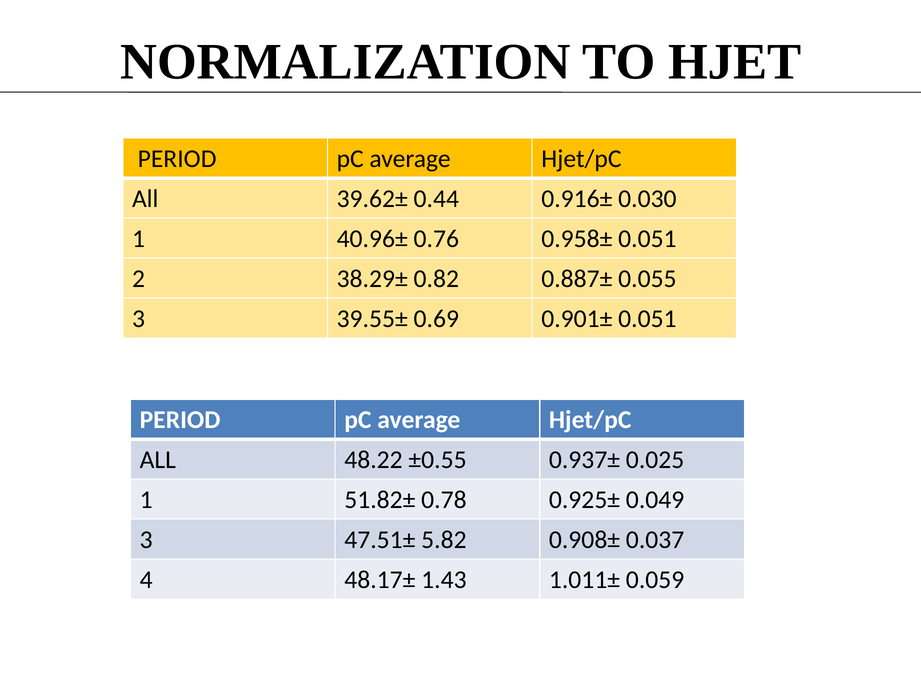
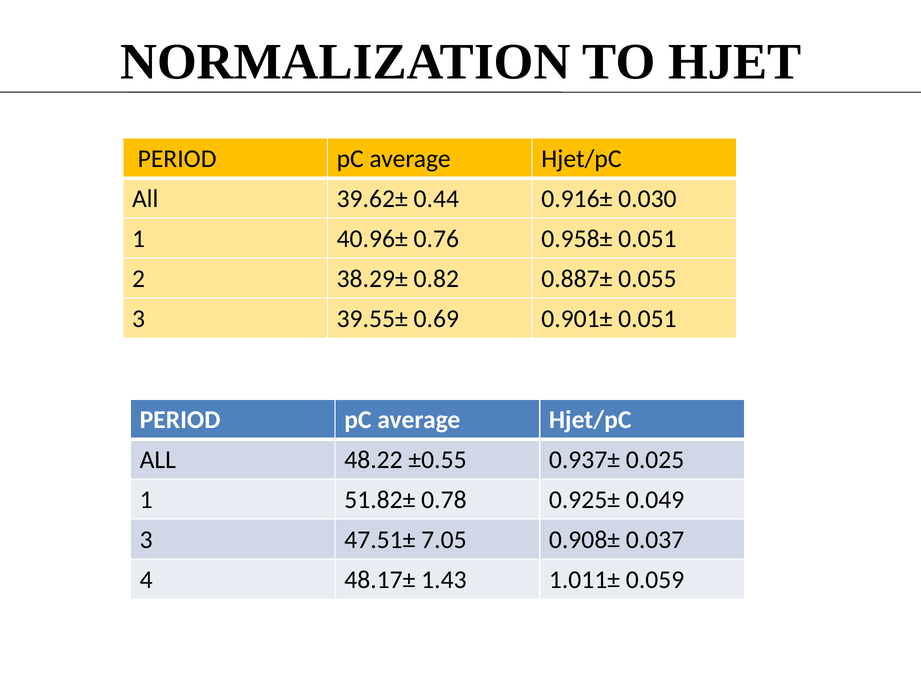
5.82: 5.82 -> 7.05 (444, 540)
